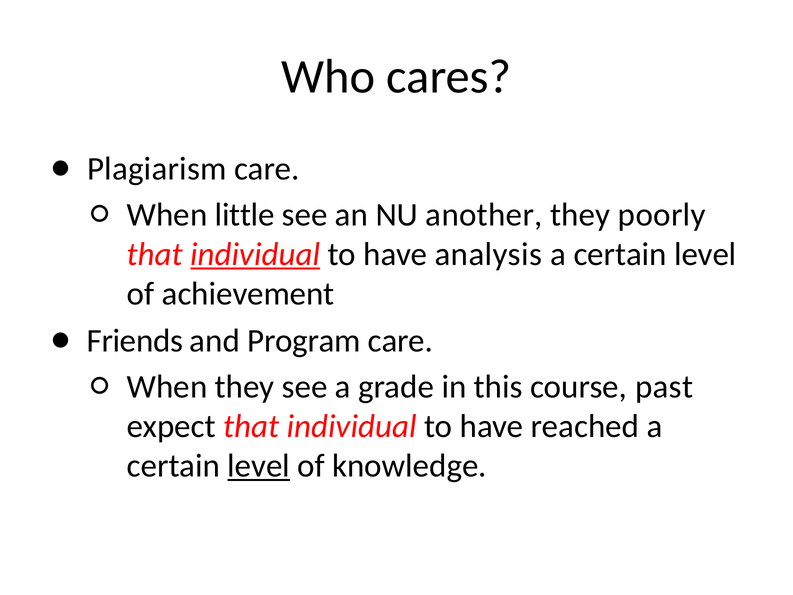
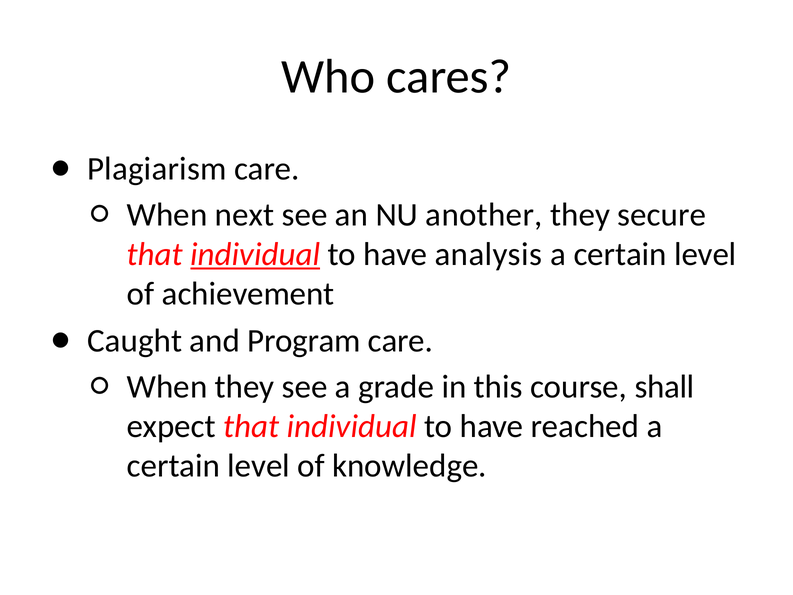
little: little -> next (244, 215)
poorly: poorly -> secure (662, 215)
Friends: Friends -> Caught (135, 341)
past: past -> shall (664, 387)
level underline: present -> none (259, 466)
